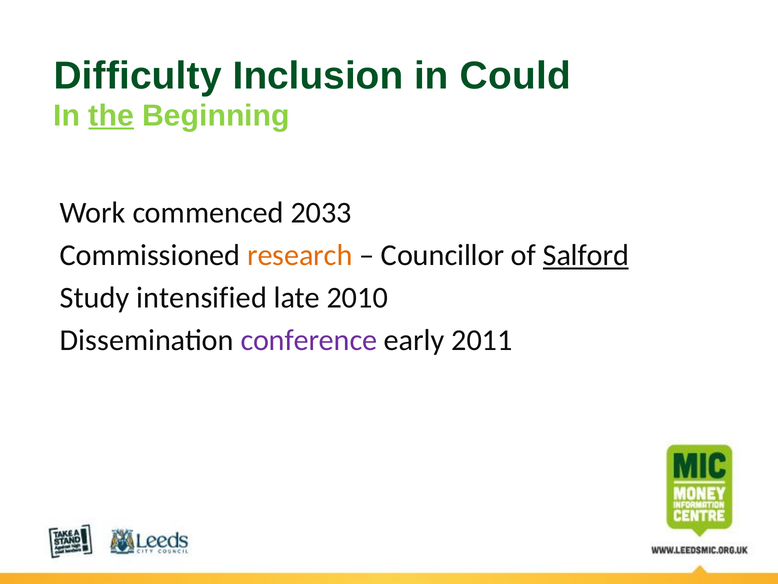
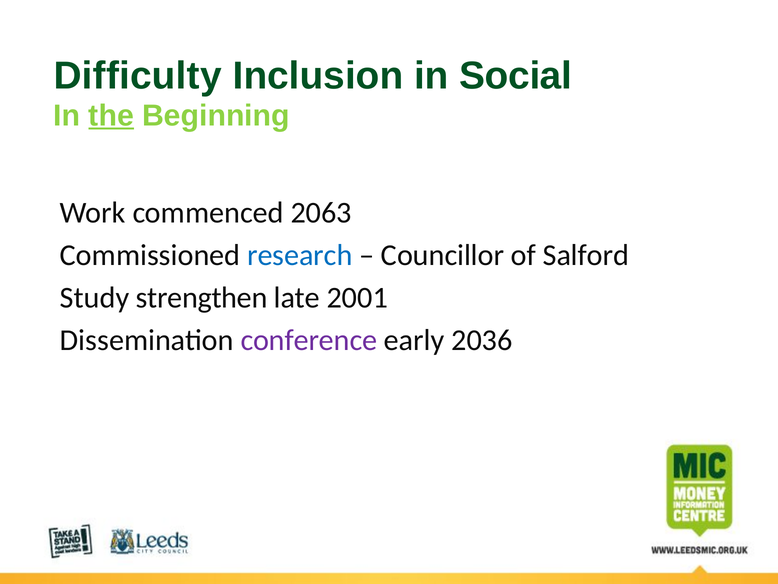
Could: Could -> Social (516, 76)
2033: 2033 -> 2063 (321, 213)
research colour: orange -> blue (300, 255)
Salford underline: present -> none (586, 255)
intensified: intensified -> strengthen (202, 298)
2010: 2010 -> 2001 (357, 298)
2011: 2011 -> 2036 (482, 340)
